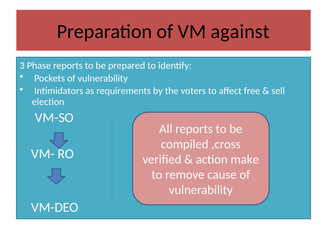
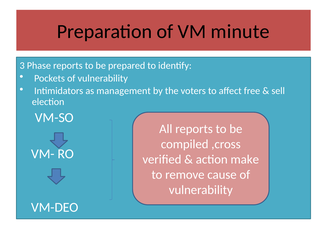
against: against -> minute (240, 32)
requirements: requirements -> management (124, 91)
